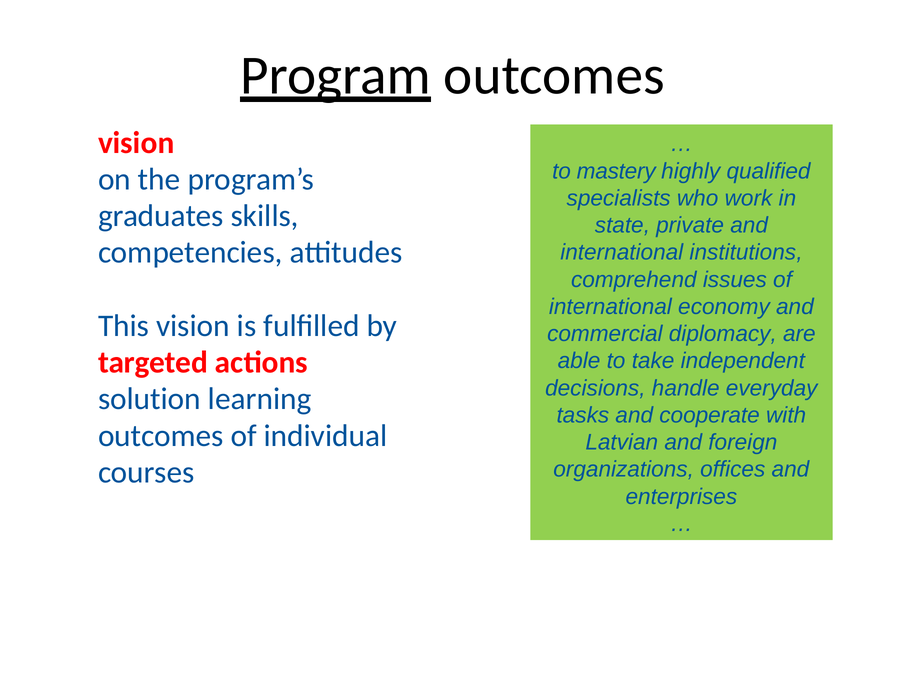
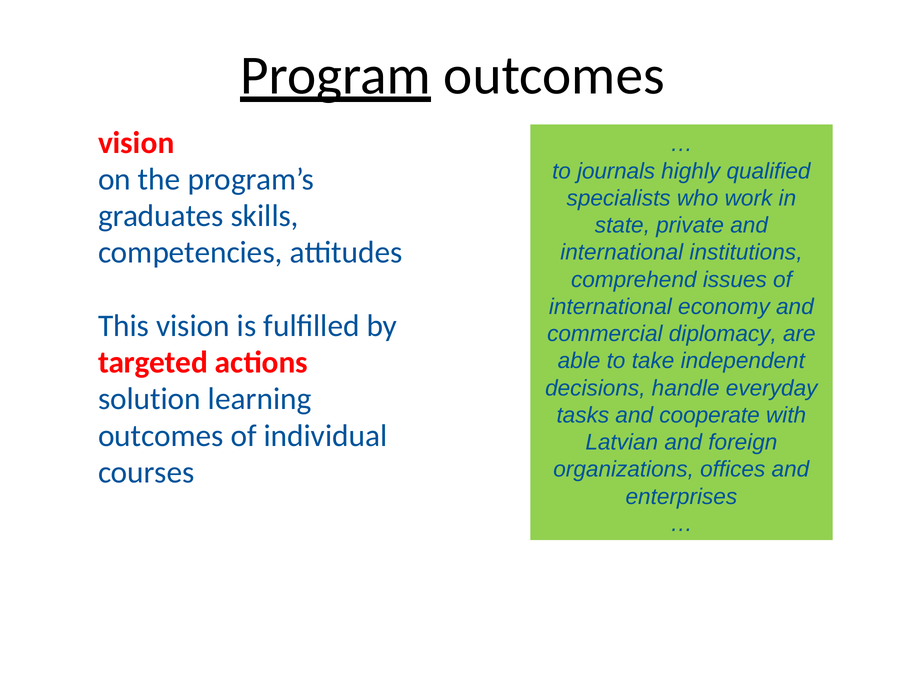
mastery: mastery -> journals (616, 171)
